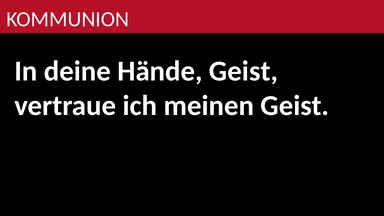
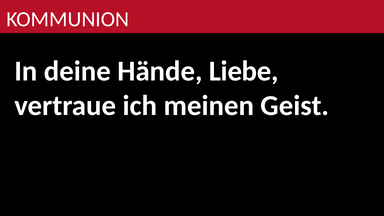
Hände Geist: Geist -> Liebe (244, 71)
